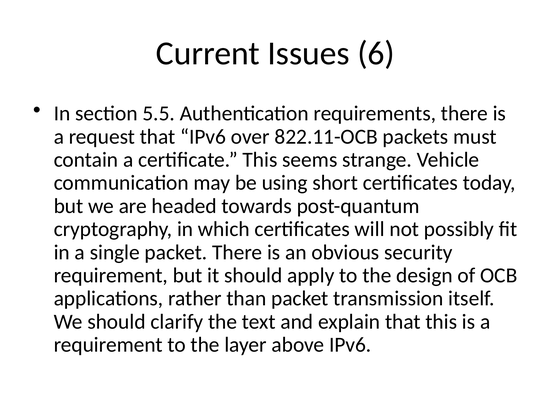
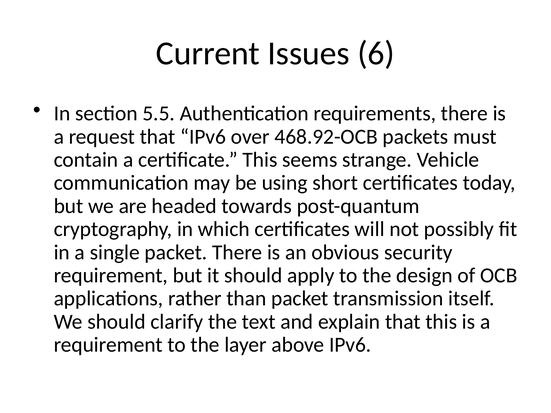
822.11-OCB: 822.11-OCB -> 468.92-OCB (326, 137)
